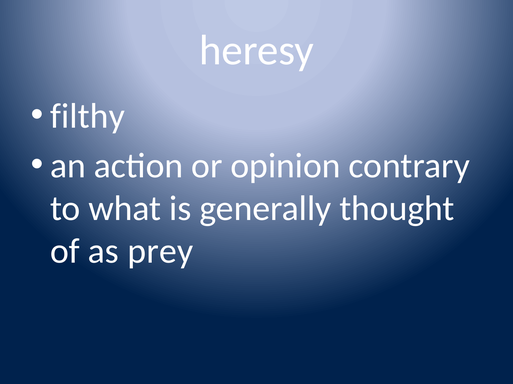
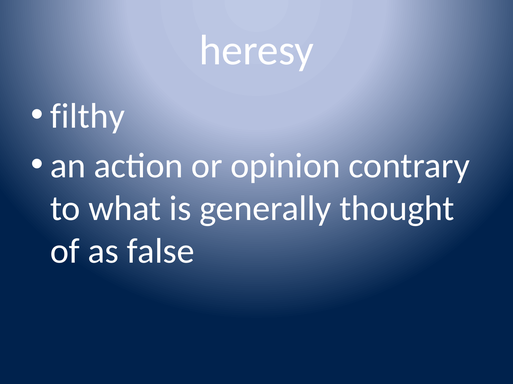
prey: prey -> false (161, 252)
